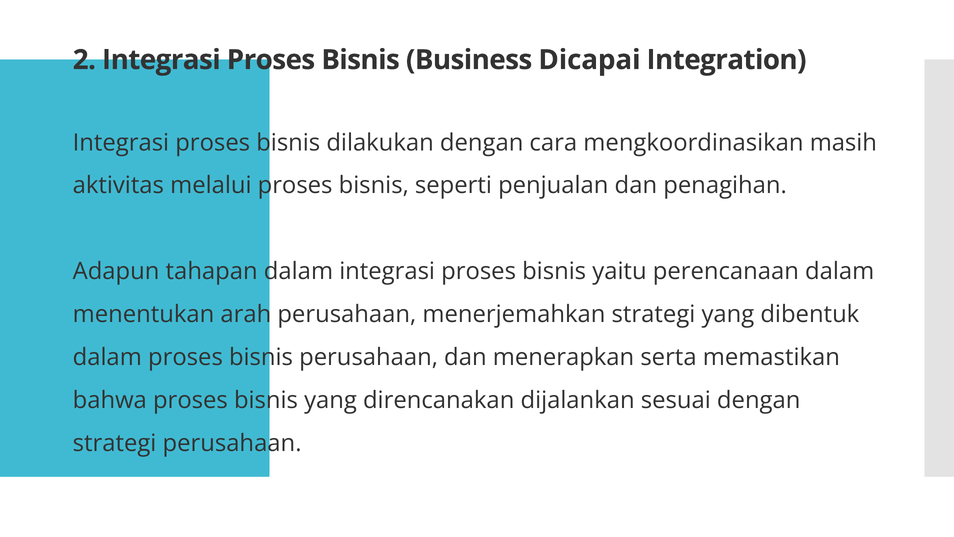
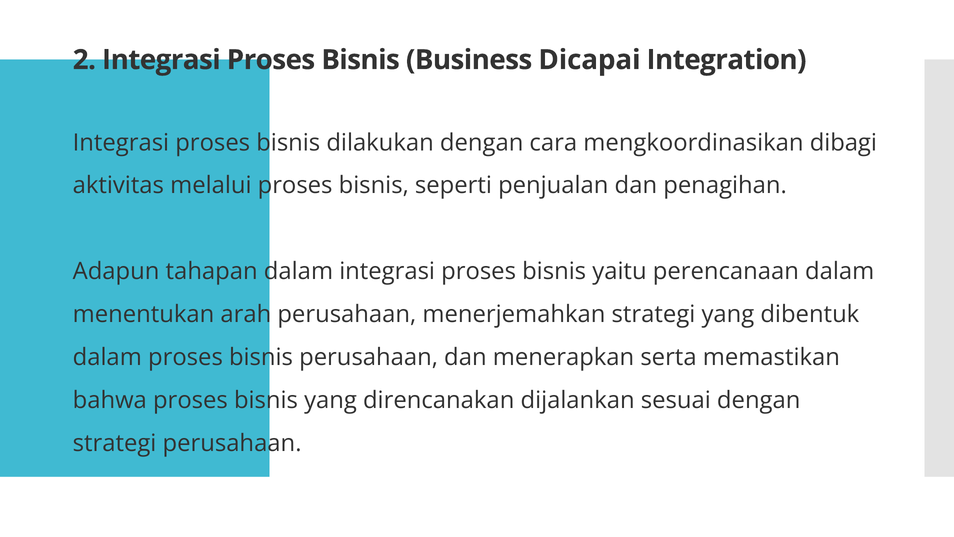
masih: masih -> dibagi (843, 143)
